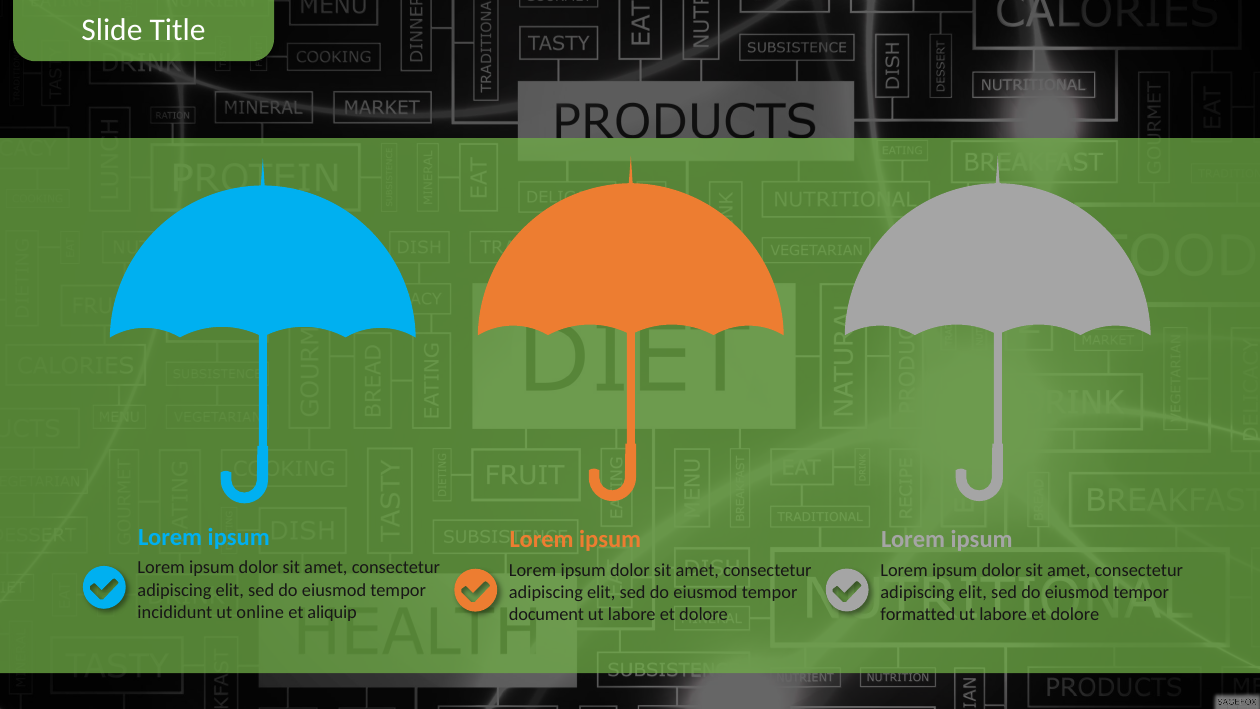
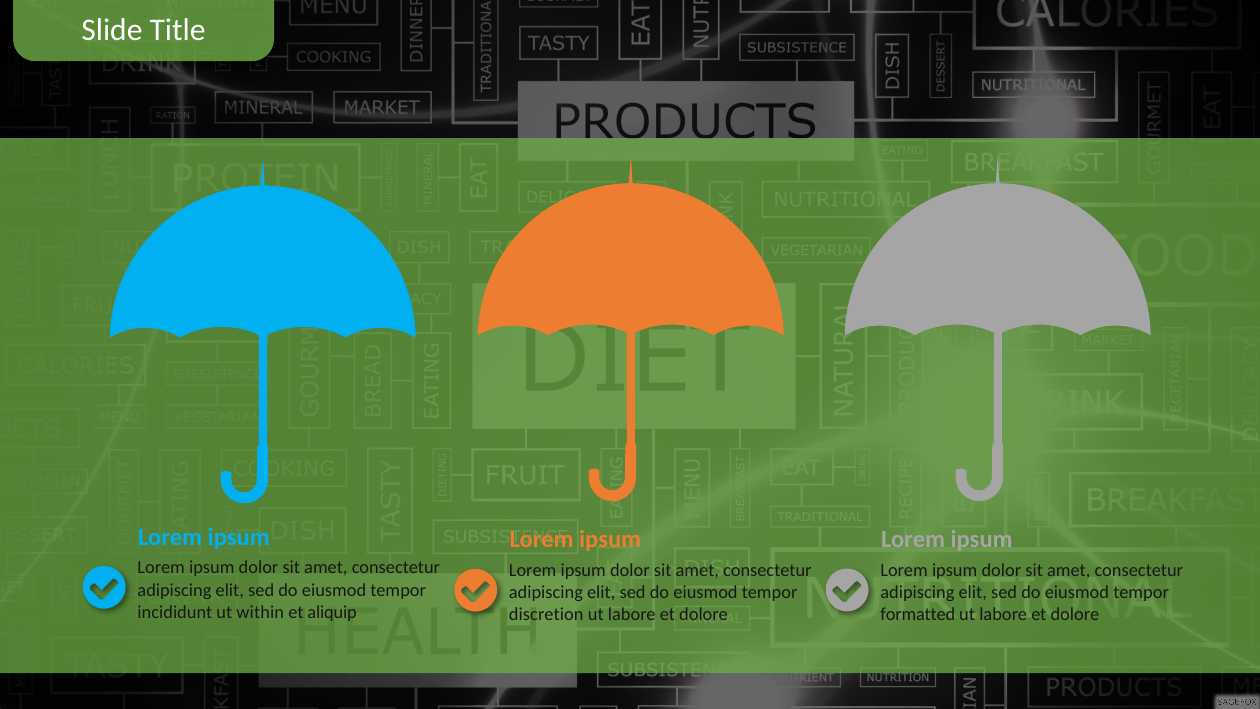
online: online -> within (260, 612)
document: document -> discretion (546, 615)
